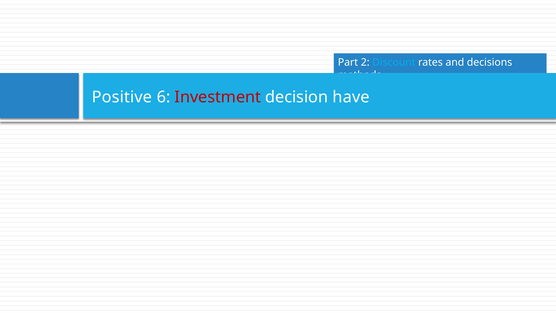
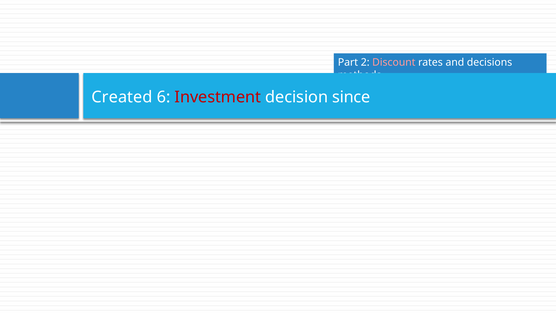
Discount colour: light blue -> pink (394, 62)
Positive: Positive -> Created (122, 97)
have: have -> since (351, 97)
